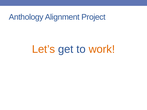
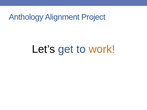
Let’s colour: orange -> black (43, 49)
